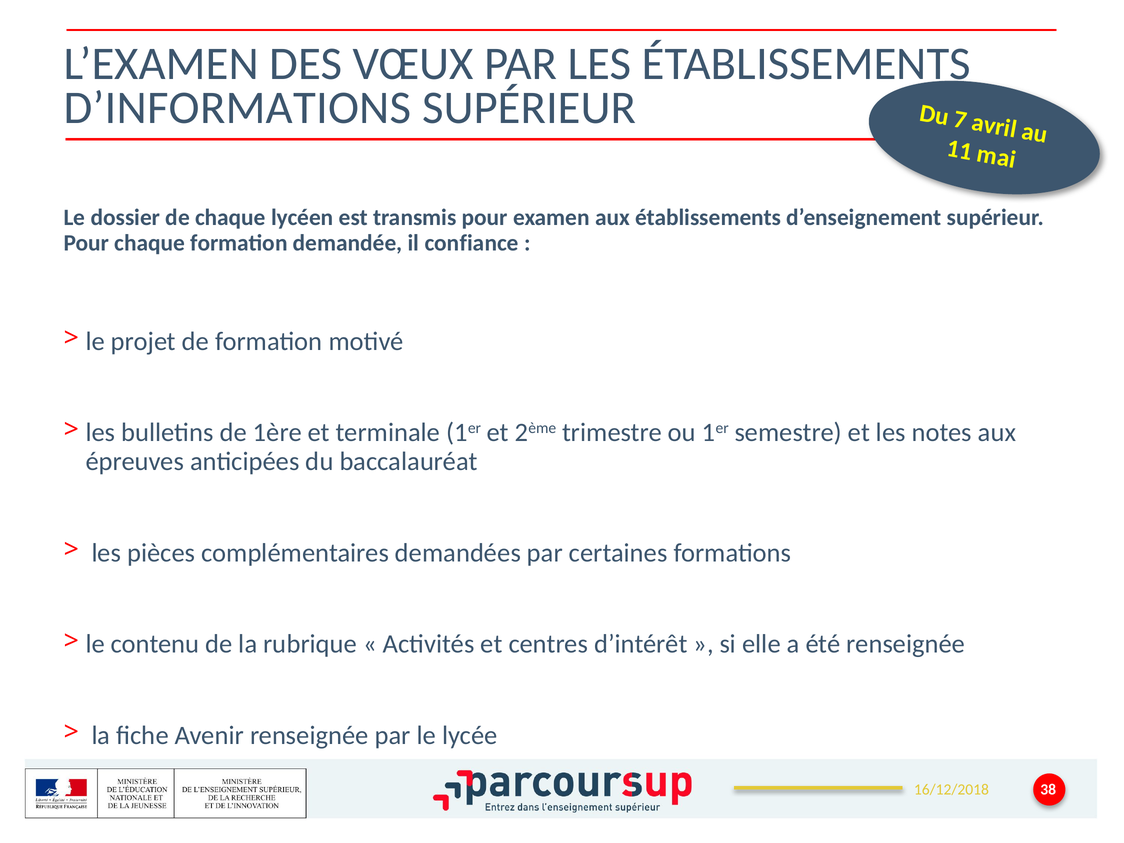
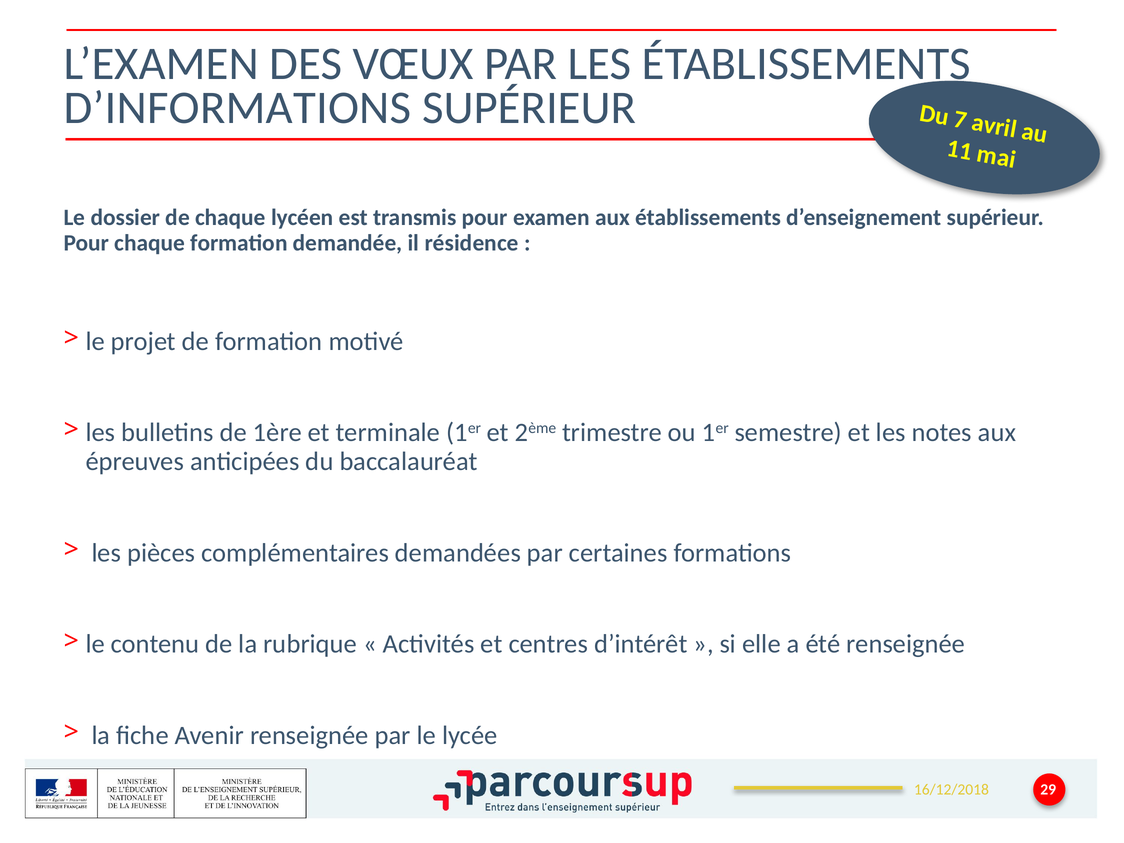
confiance: confiance -> résidence (472, 243)
38: 38 -> 29 (1048, 790)
